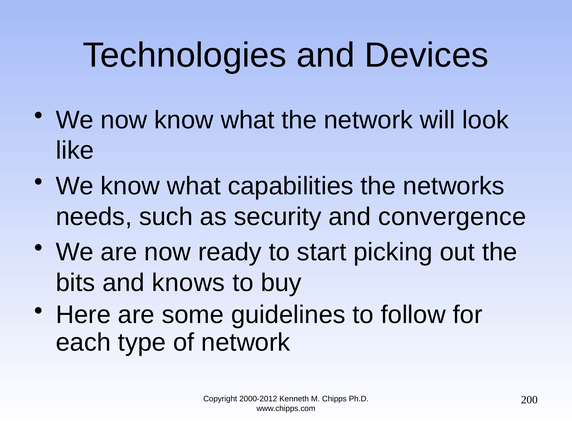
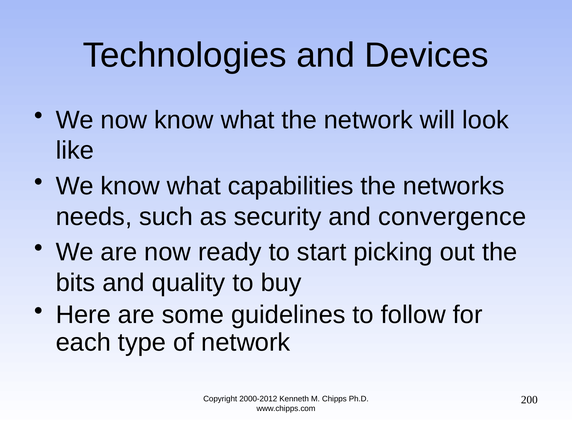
knows: knows -> quality (189, 283)
